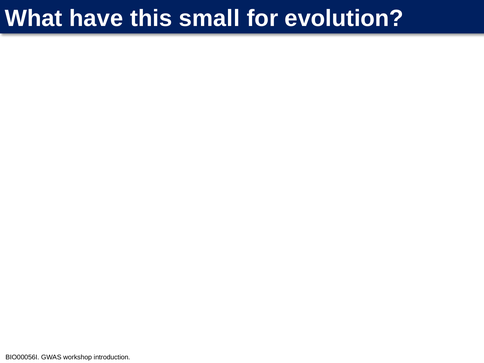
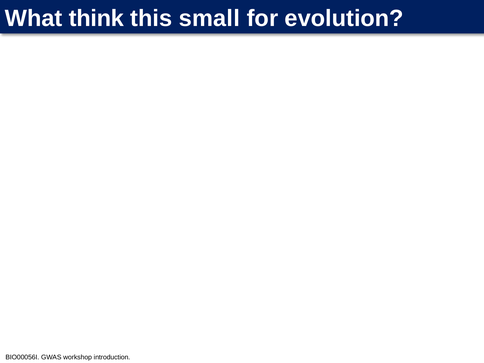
have: have -> think (96, 18)
